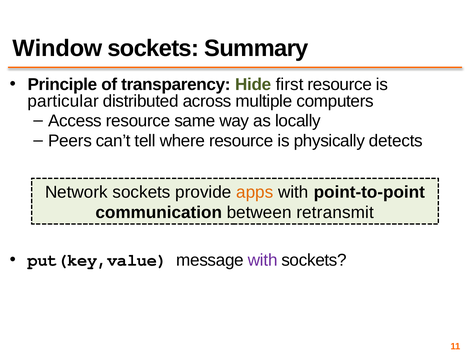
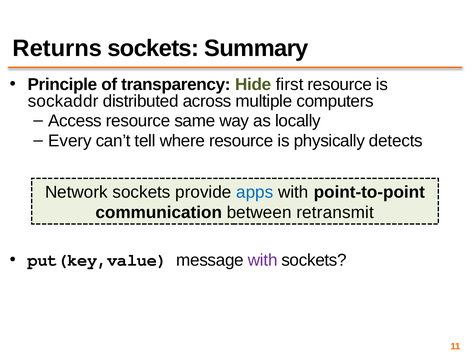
Window: Window -> Returns (57, 48)
particular: particular -> sockaddr (63, 101)
Peers: Peers -> Every (70, 141)
apps colour: orange -> blue (255, 192)
